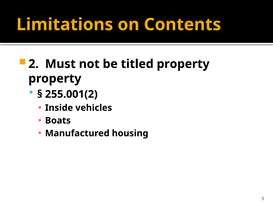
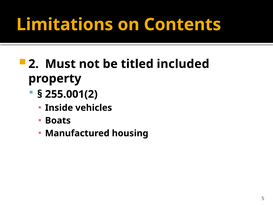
titled property: property -> included (183, 64)
